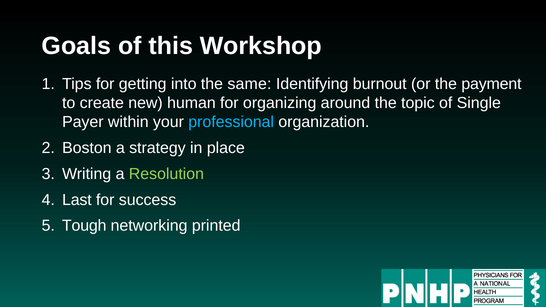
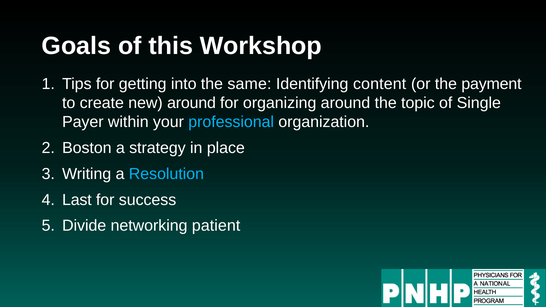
burnout: burnout -> content (380, 84)
new human: human -> around (191, 103)
Resolution colour: light green -> light blue (166, 174)
Tough: Tough -> Divide (84, 226)
printed: printed -> patient (216, 226)
